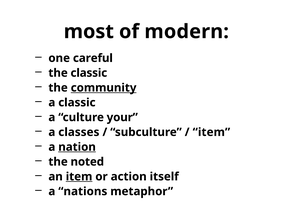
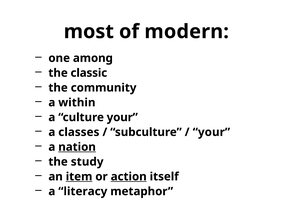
careful: careful -> among (93, 58)
community underline: present -> none (104, 88)
a classic: classic -> within (77, 102)
item: item -> your (211, 132)
noted: noted -> study (87, 162)
action underline: none -> present (129, 176)
nations: nations -> literacy (83, 191)
